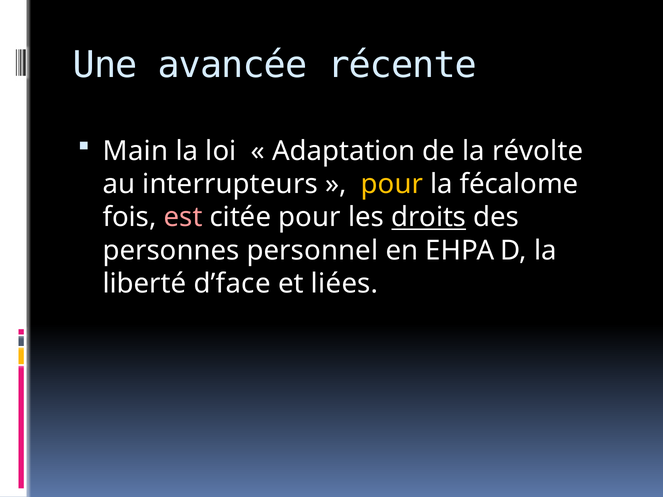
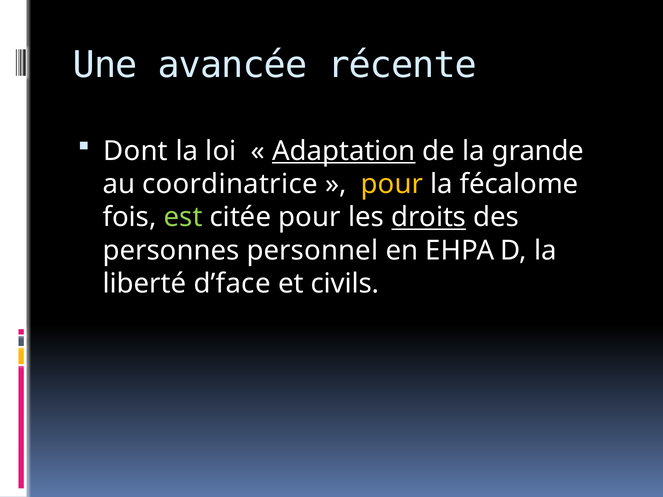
Main: Main -> Dont (135, 151)
Adaptation underline: none -> present (344, 151)
révolte: révolte -> grande (538, 151)
interrupteurs: interrupteurs -> coordinatrice (230, 184)
est colour: pink -> light green (183, 217)
liées: liées -> civils (345, 284)
